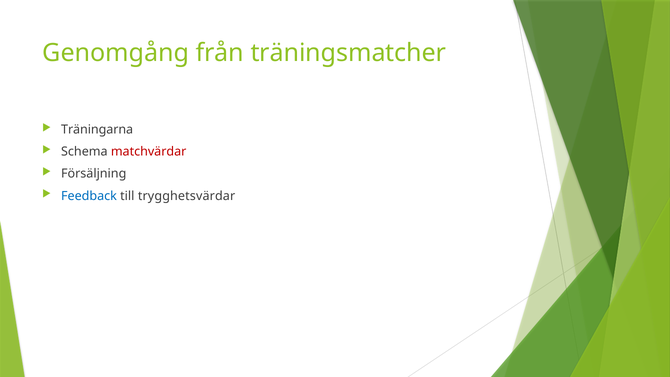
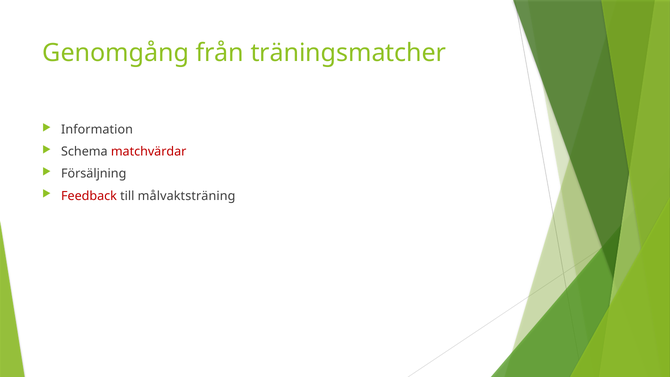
Träningarna: Träningarna -> Information (97, 130)
Feedback colour: blue -> red (89, 196)
trygghetsvärdar: trygghetsvärdar -> målvaktsträning (187, 196)
